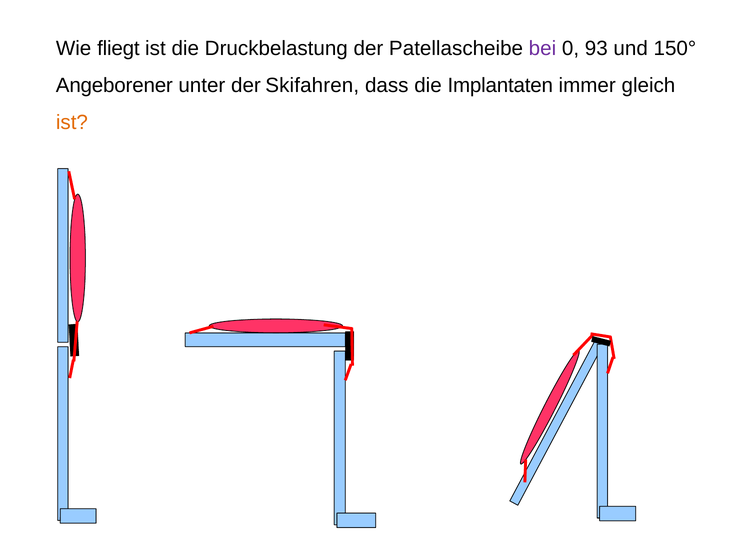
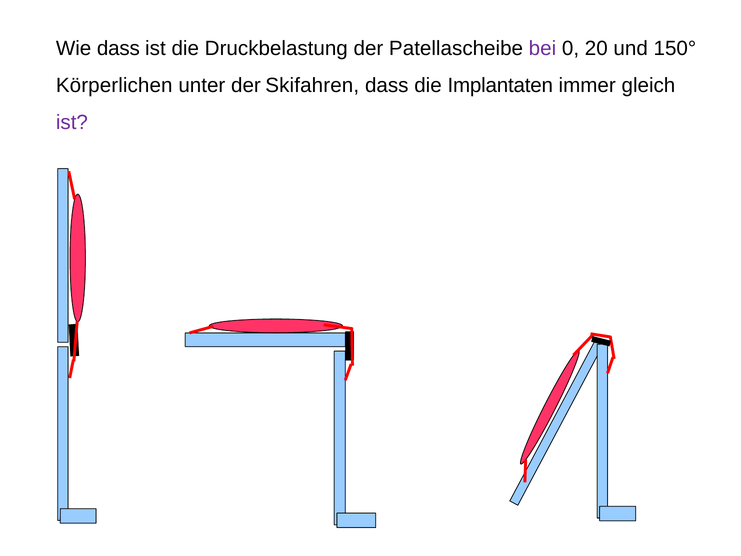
Wie fliegt: fliegt -> dass (118, 48)
93: 93 -> 20 (596, 48)
Angeborener: Angeborener -> Körperlichen (114, 85)
ist colour: orange -> purple (72, 123)
